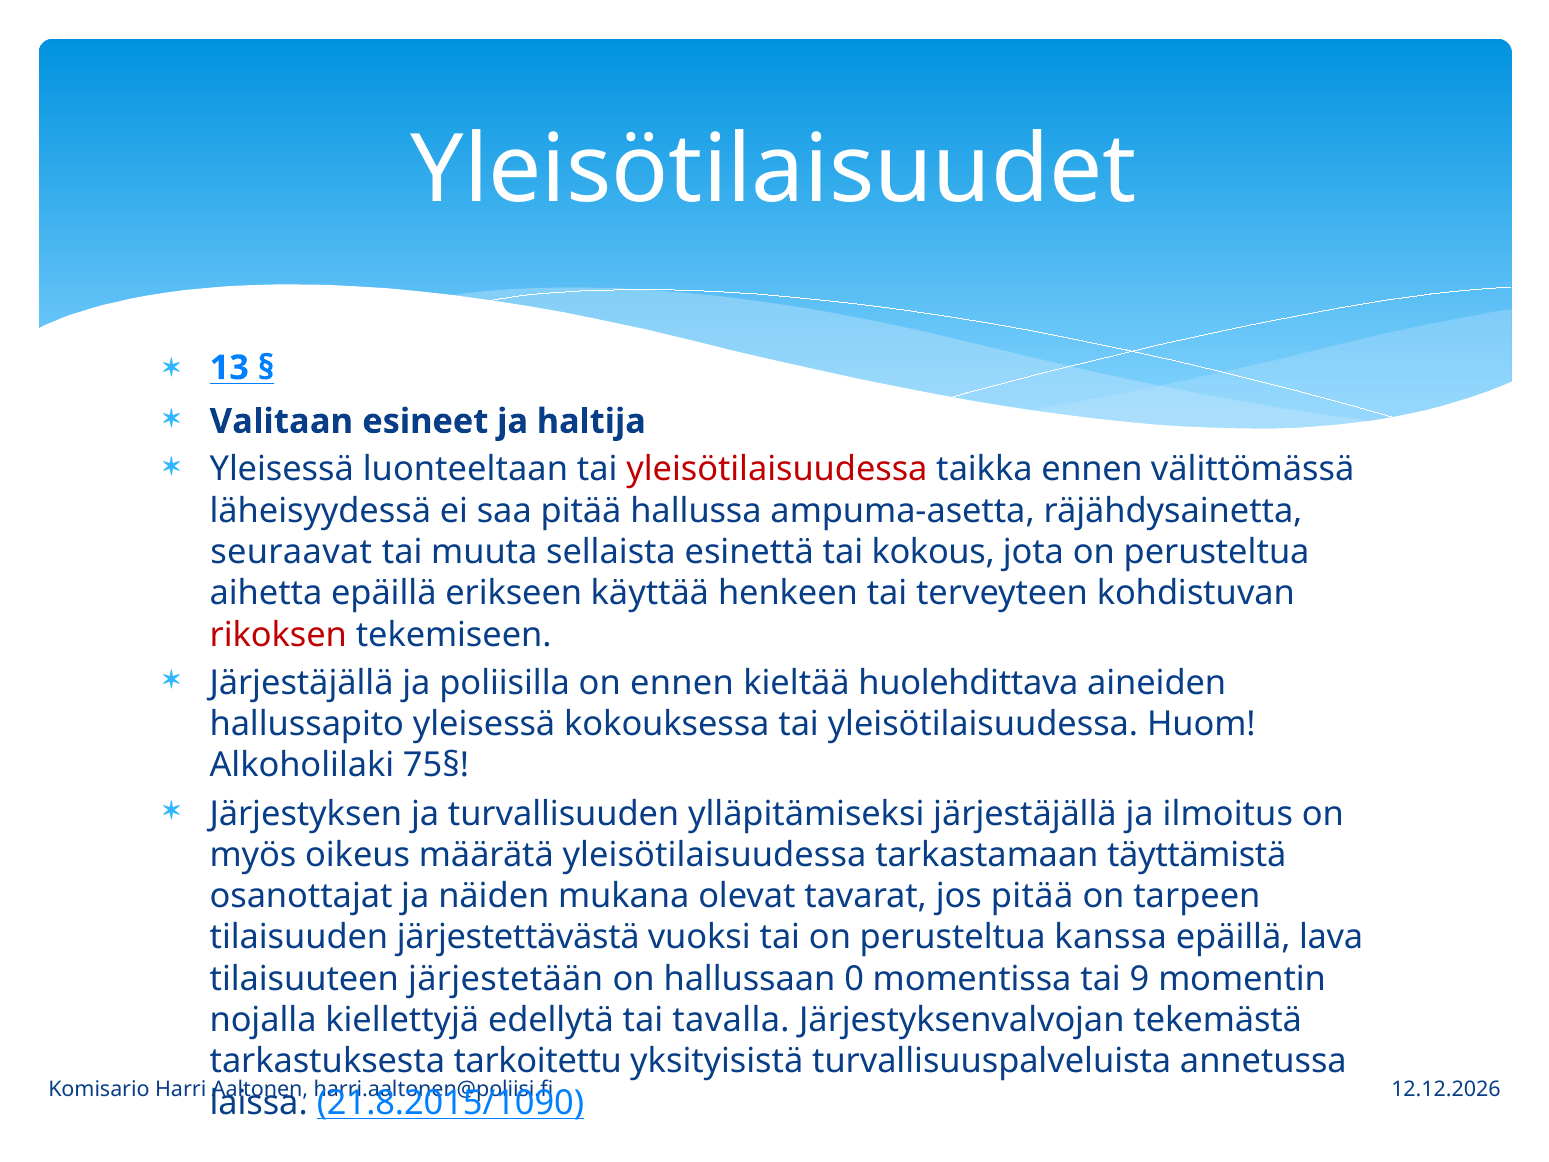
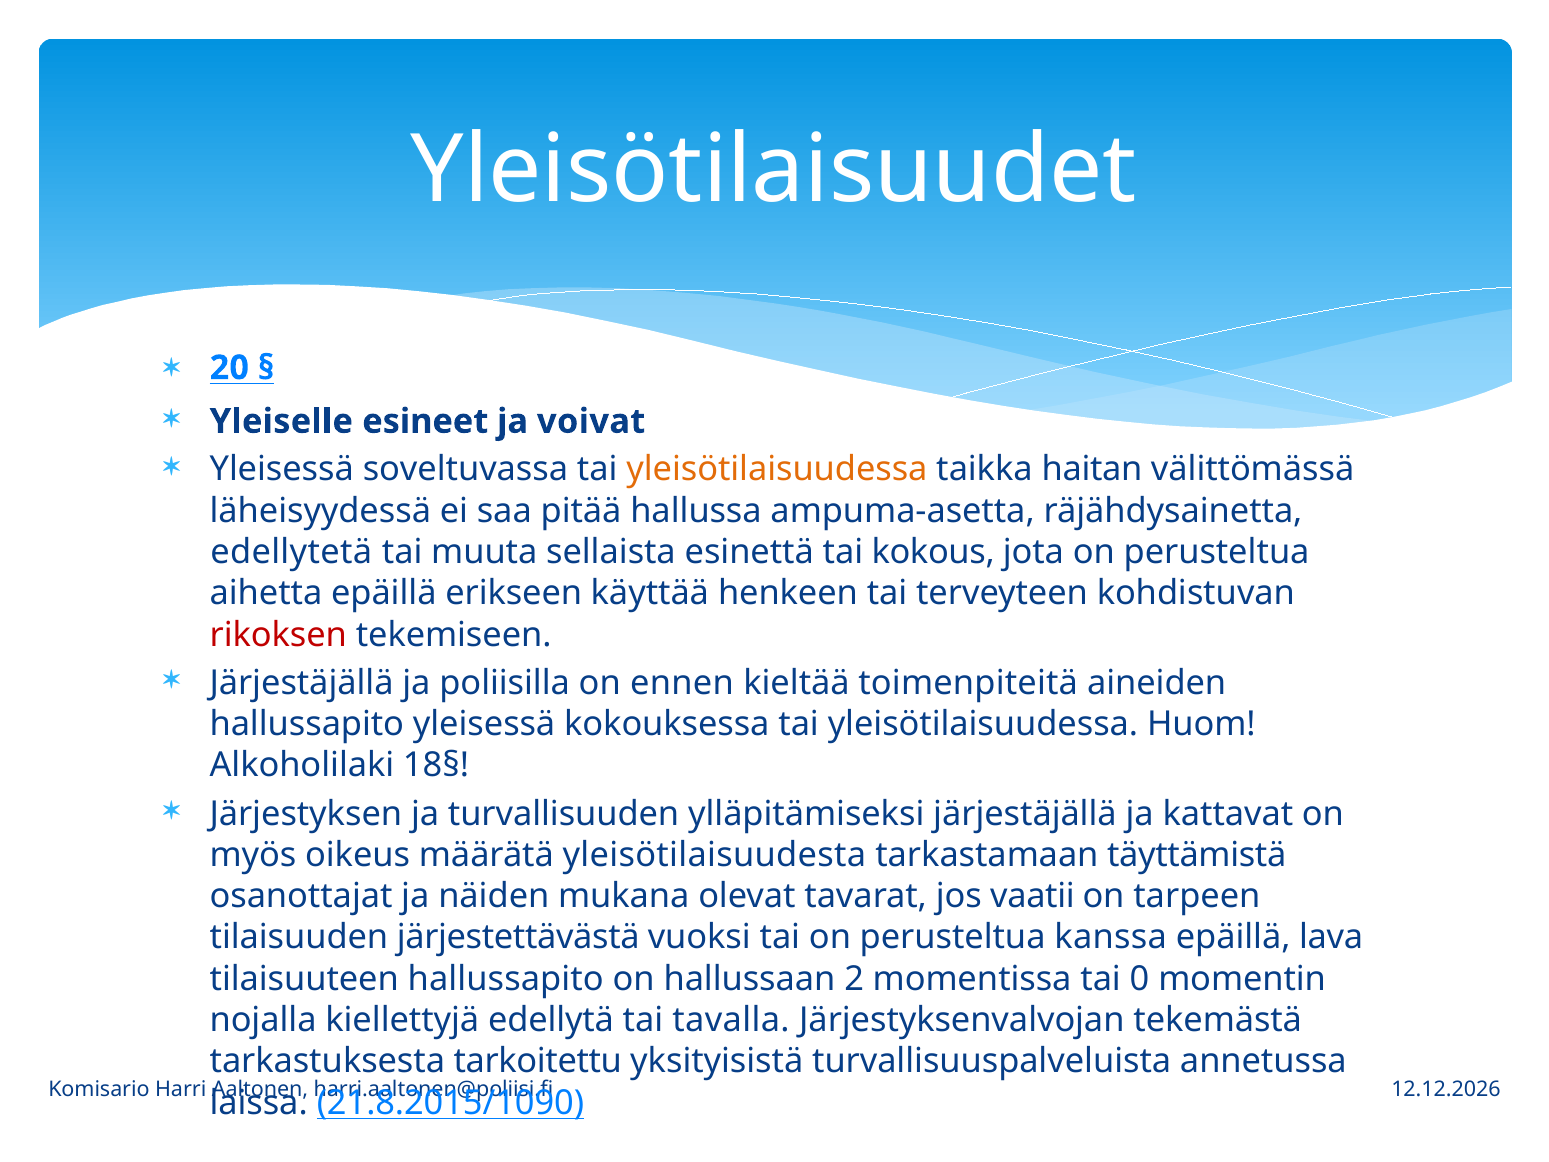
13: 13 -> 20 (229, 368)
Valitaan: Valitaan -> Yleiselle (281, 421)
haltija: haltija -> voivat (591, 421)
luonteeltaan: luonteeltaan -> soveltuvassa (465, 470)
yleisötilaisuudessa colour: red -> orange (777, 470)
taikka ennen: ennen -> haitan (1092, 470)
seuraavat: seuraavat -> edellytetä (291, 552)
huolehdittava: huolehdittava -> toimenpiteitä (968, 683)
75§: 75§ -> 18§ (436, 765)
ilmoitus: ilmoitus -> kattavat (1228, 814)
määrätä yleisötilaisuudessa: yleisötilaisuudessa -> yleisötilaisuudesta (714, 855)
jos pitää: pitää -> vaatii (1032, 896)
tilaisuuteen järjestetään: järjestetään -> hallussapito (506, 979)
0: 0 -> 2 (854, 979)
9: 9 -> 0 (1140, 979)
